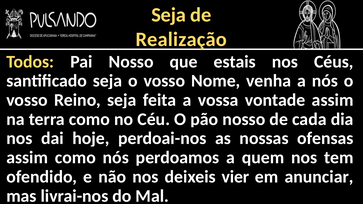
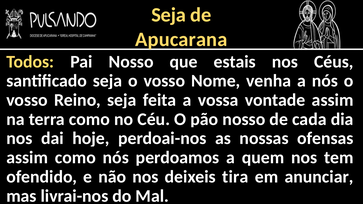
Realização: Realização -> Apucarana (181, 40)
vier: vier -> tira (235, 177)
